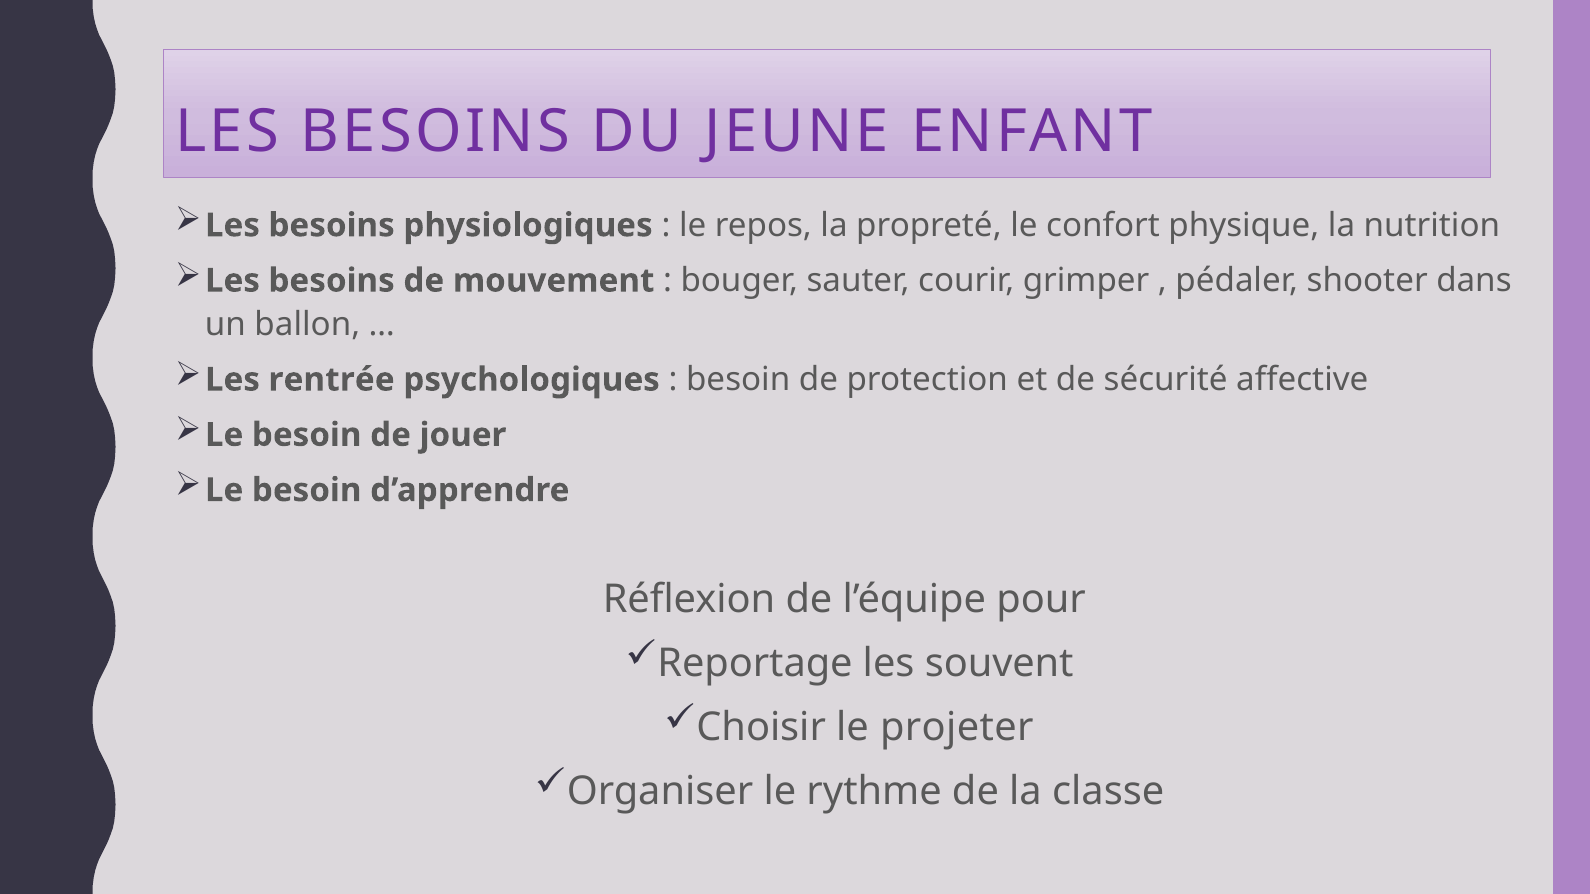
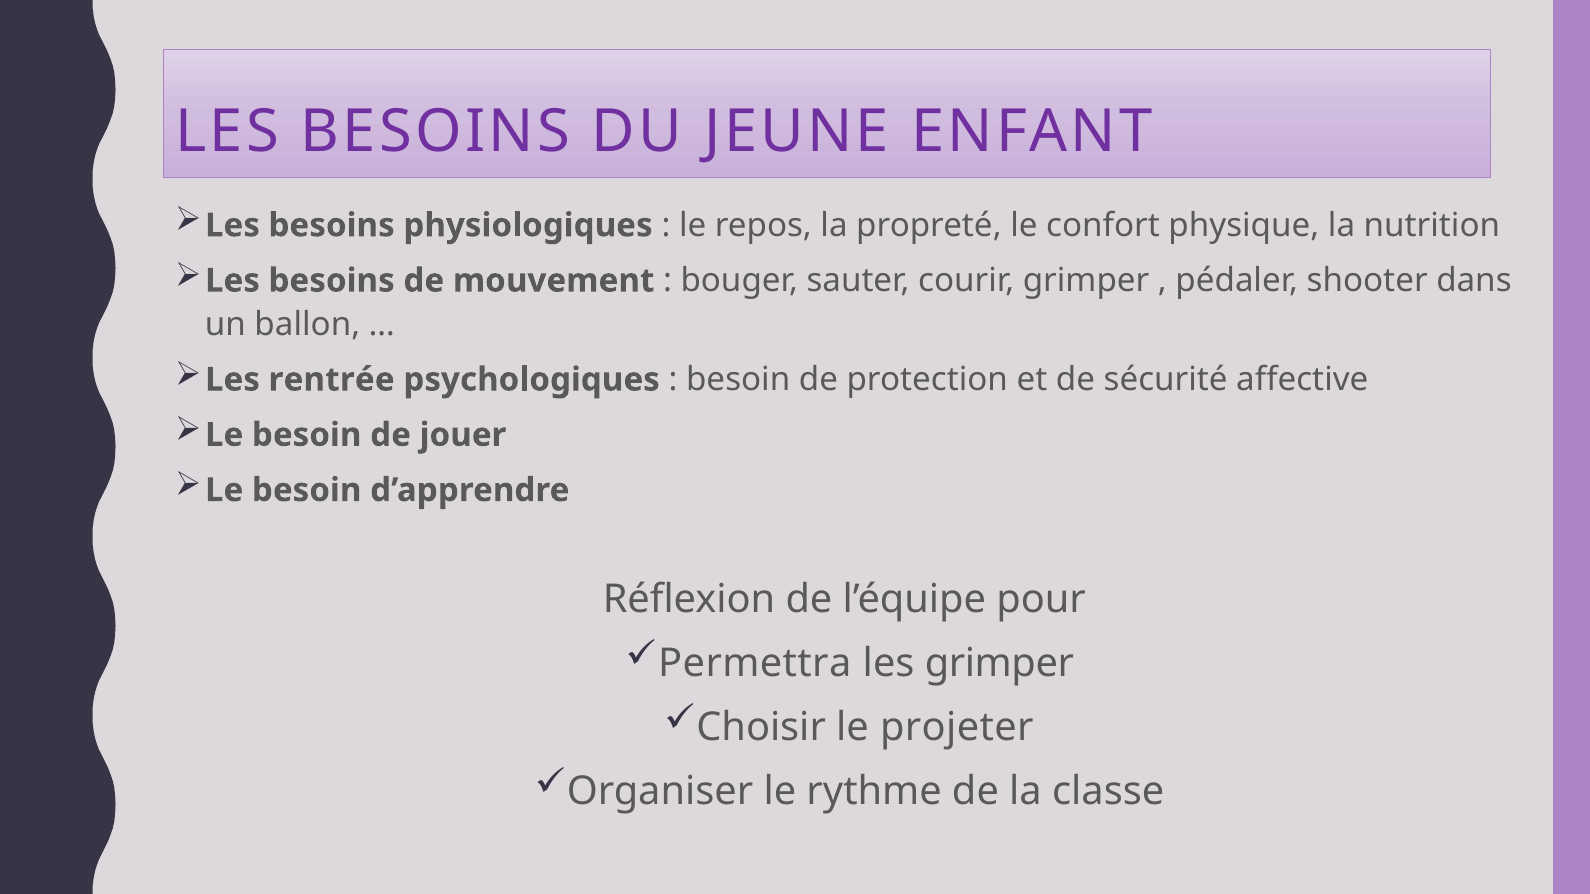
Reportage: Reportage -> Permettra (755, 664)
les souvent: souvent -> grimper (999, 664)
